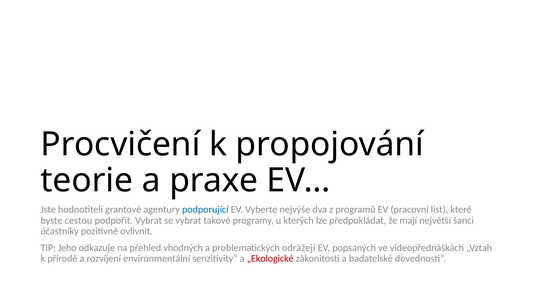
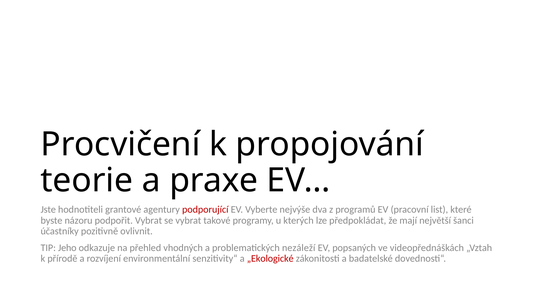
podporující colour: blue -> red (205, 209)
cestou: cestou -> názoru (79, 220)
odrážejí: odrážejí -> nezáleží (299, 247)
